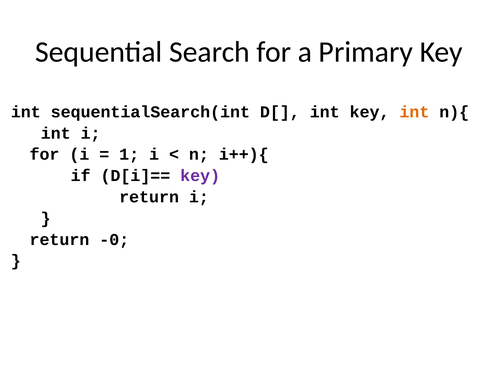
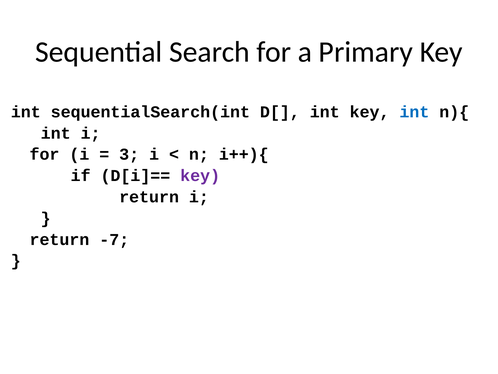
int colour: orange -> blue (414, 112)
1: 1 -> 3 (129, 154)
-0: -0 -> -7 (114, 239)
